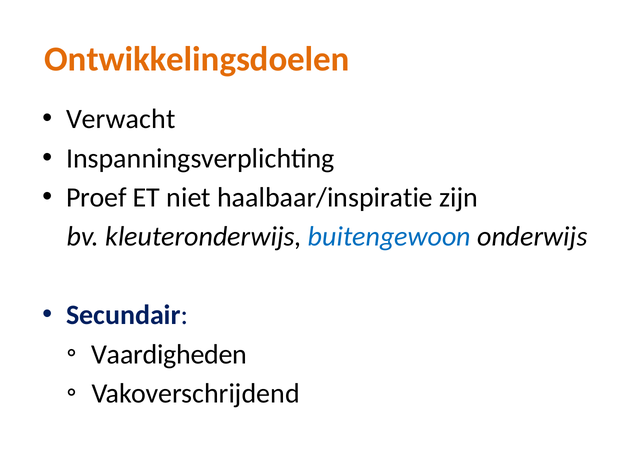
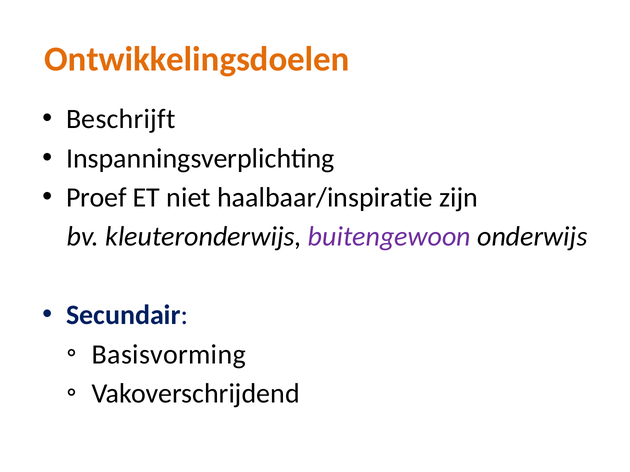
Verwacht: Verwacht -> Beschrijft (121, 119)
buitengewoon colour: blue -> purple (389, 237)
Vaardigheden: Vaardigheden -> Basisvorming (169, 355)
